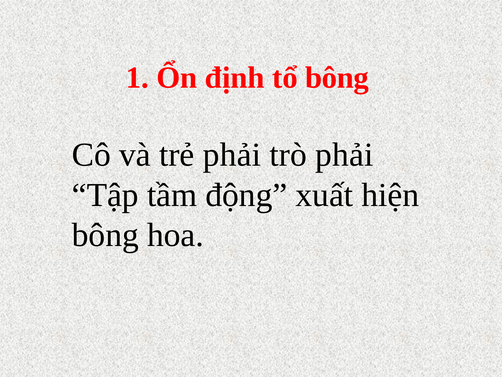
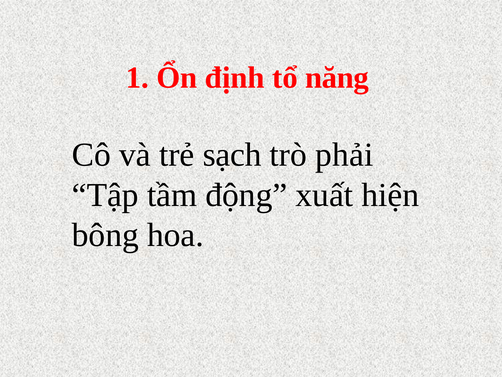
tổ bông: bông -> năng (337, 77)
trẻ phải: phải -> sạch (232, 155)
